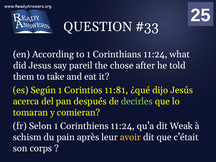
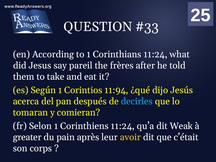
chose: chose -> frères (122, 66)
11:81: 11:81 -> 11:94 (116, 90)
decirles colour: light green -> light blue (137, 101)
schism: schism -> greater (27, 137)
